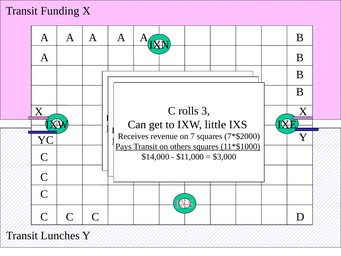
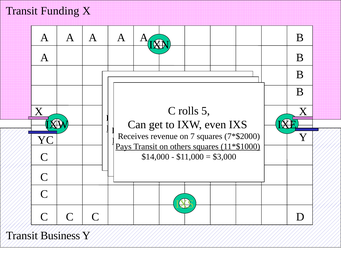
3: 3 -> 5 (206, 111)
little: little -> even (215, 124)
IXS colour: pink -> light green (185, 204)
Lunches: Lunches -> Business (60, 235)
